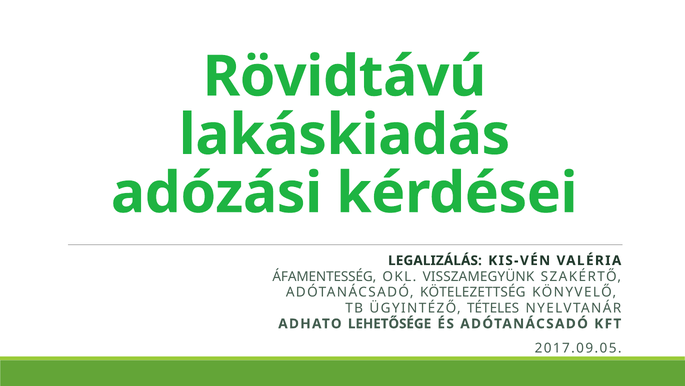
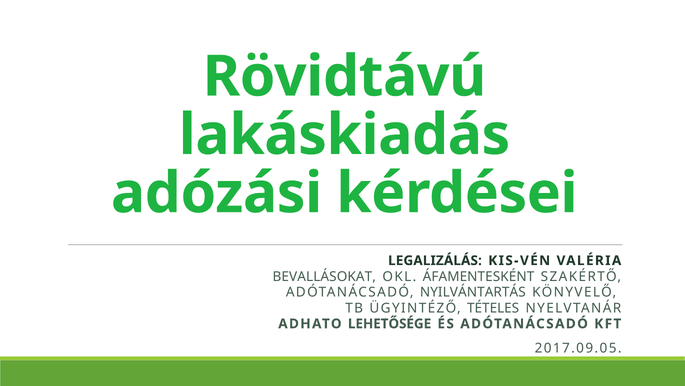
ÁFAMENTESSÉG: ÁFAMENTESSÉG -> BEVALLÁSOKAT (324, 276)
VISSZAMEGYÜNK: VISSZAMEGYÜNK -> ÁFAMENTESKÉNT (479, 276)
KÖTELEZETTSÉG: KÖTELEZETTSÉG -> NYILVÁNTARTÁS (473, 292)
